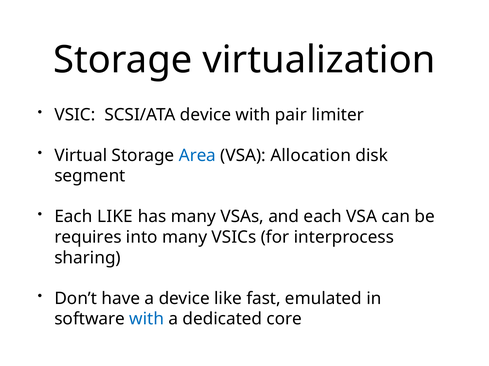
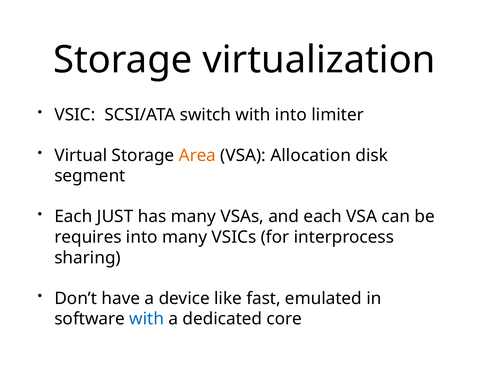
SCSI/ATA device: device -> switch (205, 115)
with pair: pair -> into (291, 115)
Area colour: blue -> orange (197, 156)
Each LIKE: LIKE -> JUST (115, 217)
